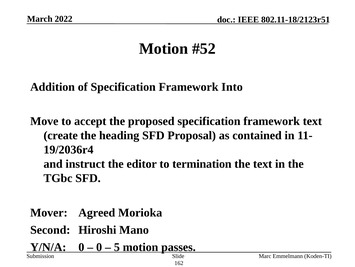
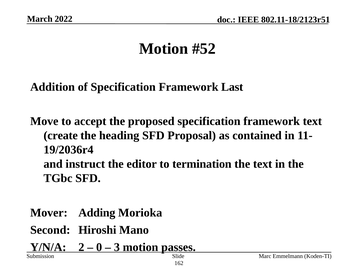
Into: Into -> Last (232, 87)
Agreed: Agreed -> Adding (97, 212)
Y/N/A 0: 0 -> 2 (81, 246)
5: 5 -> 3 (117, 246)
